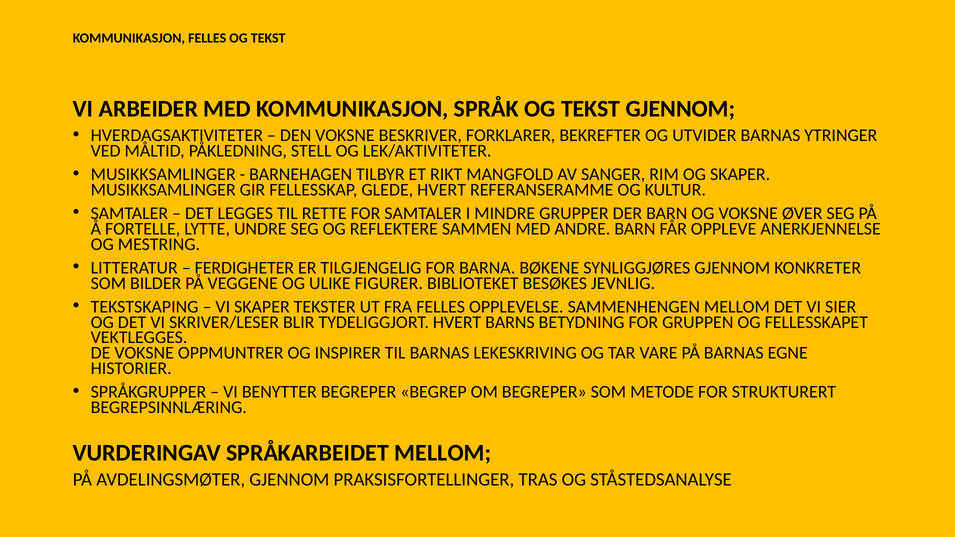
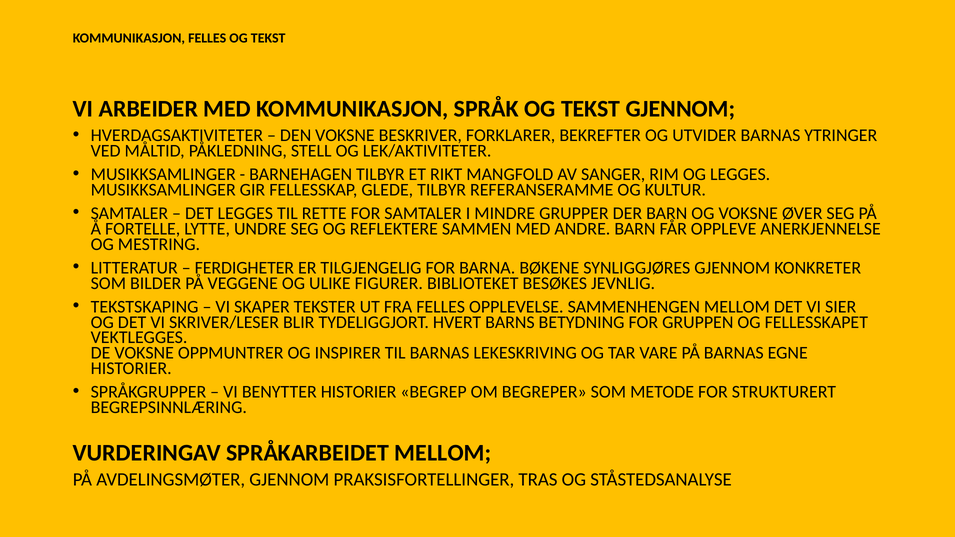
OG SKAPER: SKAPER -> LEGGES (740, 175)
GLEDE HVERT: HVERT -> TILBYR (442, 190)
BENYTTER BEGREPER: BEGREPER -> HISTORIER (359, 392)
